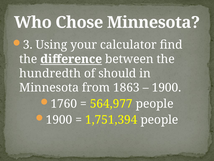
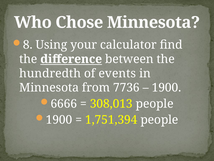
3: 3 -> 8 (28, 45)
should: should -> events (117, 73)
1863: 1863 -> 7736 (126, 87)
1760: 1760 -> 6666 (64, 103)
564,977: 564,977 -> 308,013 (111, 103)
